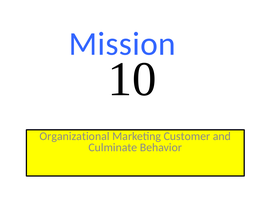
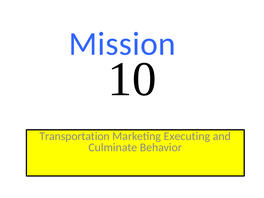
Organizational: Organizational -> Transportation (75, 136)
Customer: Customer -> Executing (187, 136)
